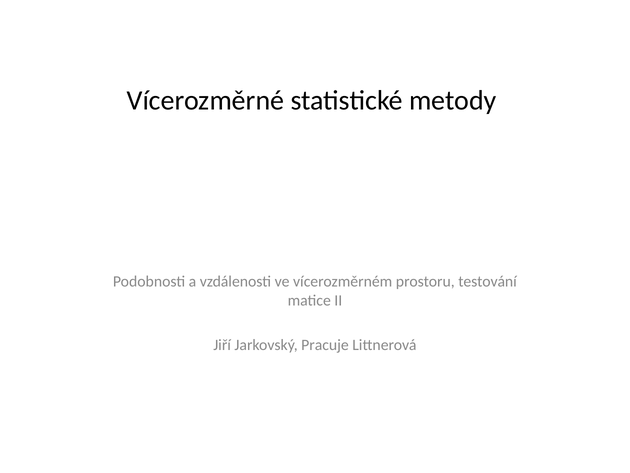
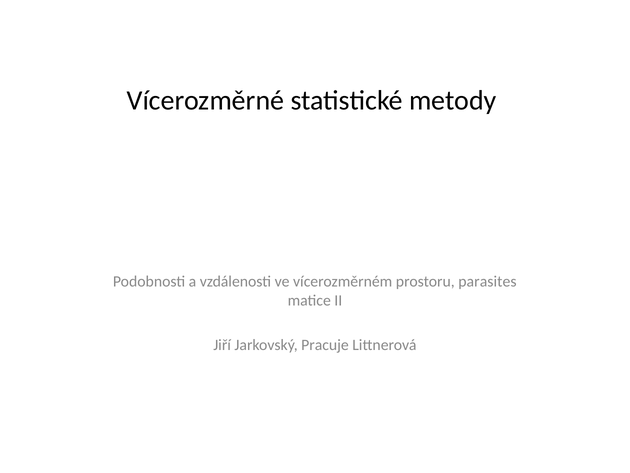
testování: testování -> parasites (487, 281)
